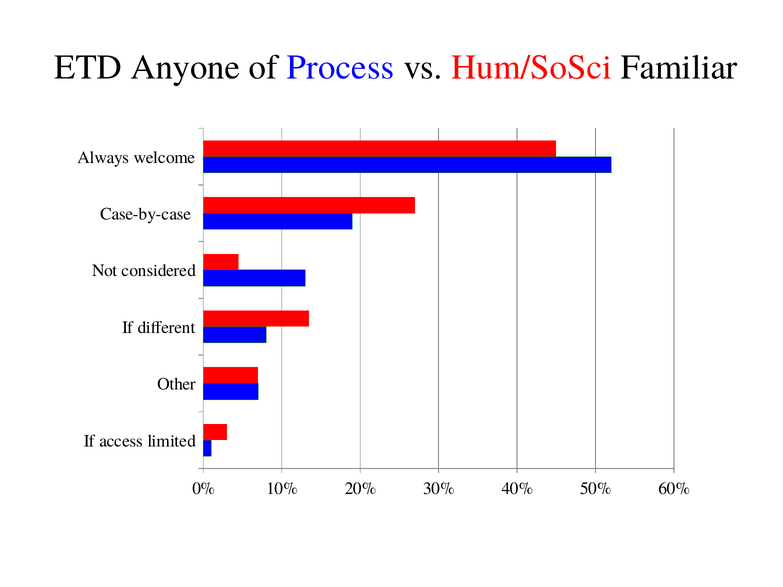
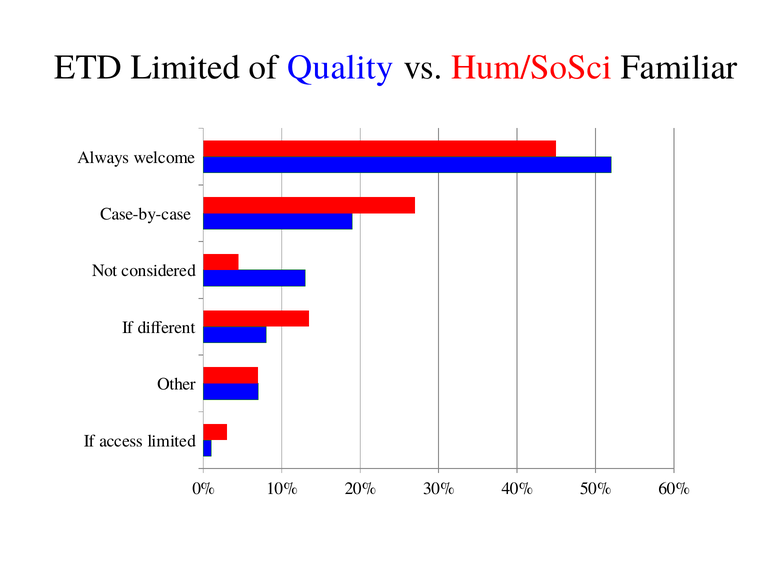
ETD Anyone: Anyone -> Limited (185, 67)
Process: Process -> Quality (341, 67)
